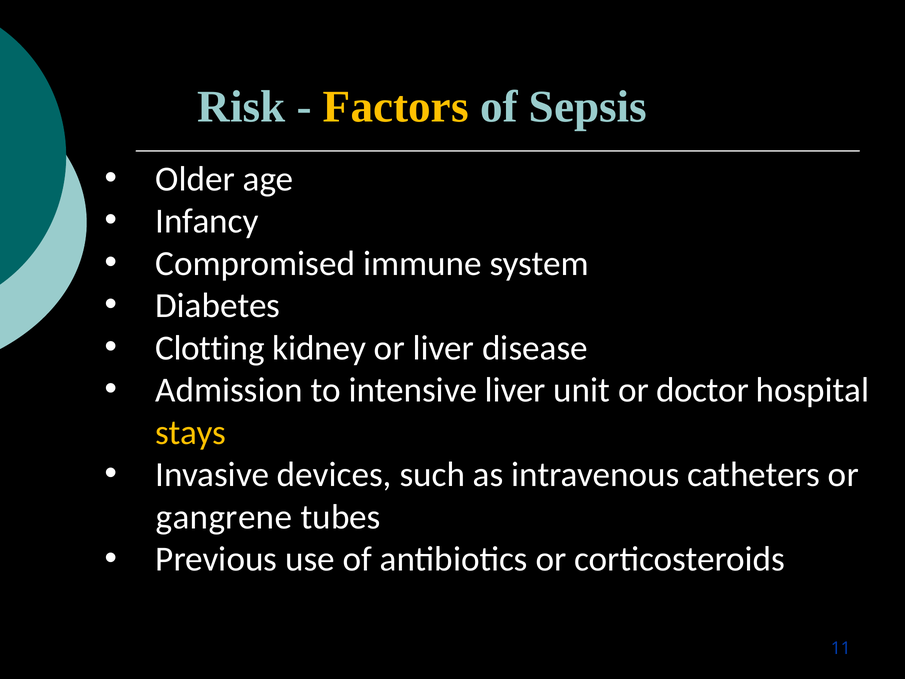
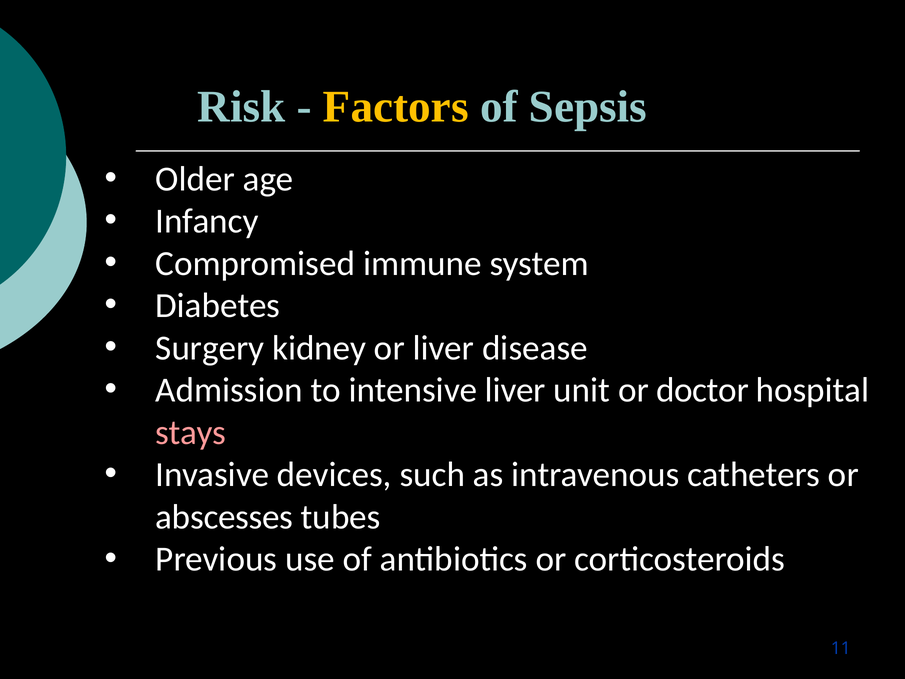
Clotting: Clotting -> Surgery (210, 348)
stays colour: yellow -> pink (191, 432)
gangrene: gangrene -> abscesses (224, 517)
